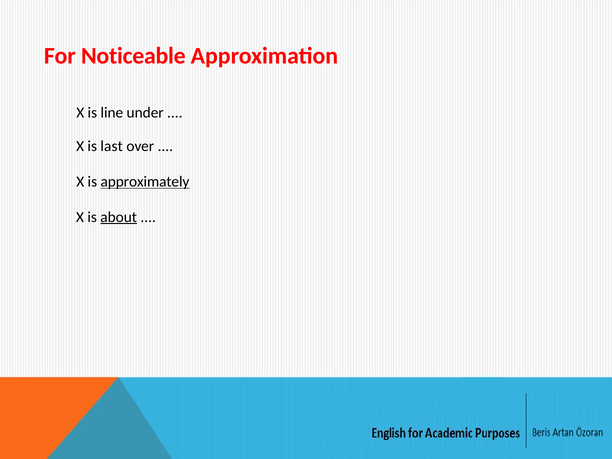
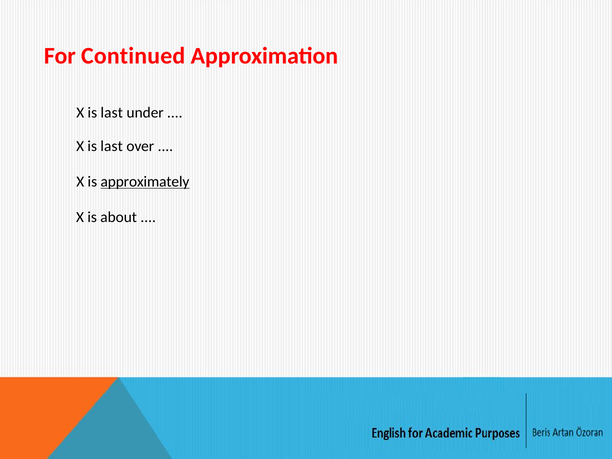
Noticeable: Noticeable -> Continued (133, 56)
line: line -> last (112, 113)
about underline: present -> none (119, 217)
